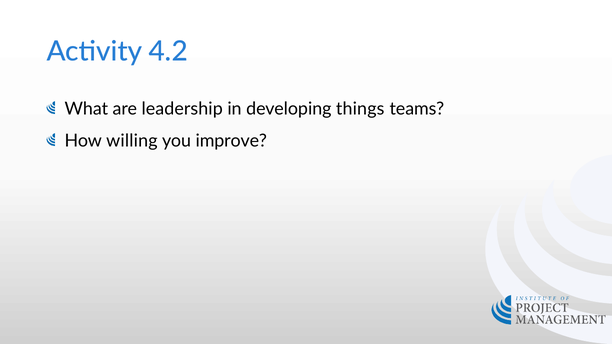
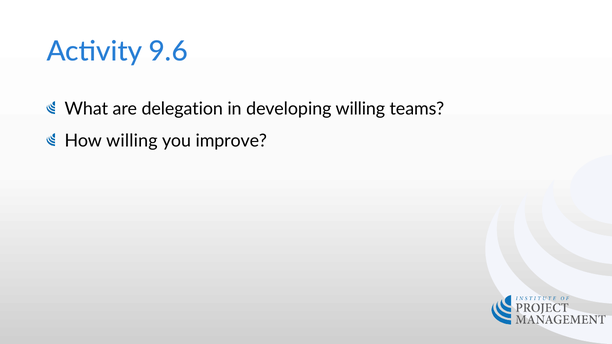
4.2: 4.2 -> 9.6 (168, 51)
leadership: leadership -> delegation (182, 109)
developing things: things -> willing (360, 109)
